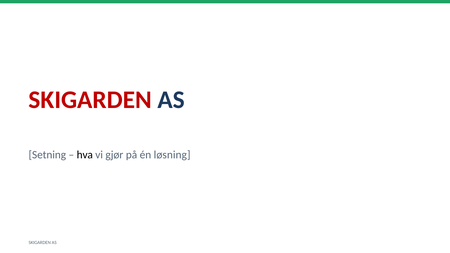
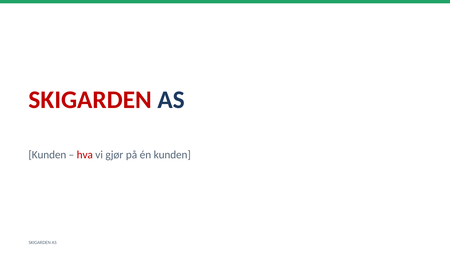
Setning: Setning -> Kunden (47, 155)
hva colour: black -> red (85, 155)
én løsning: løsning -> kunden (172, 155)
